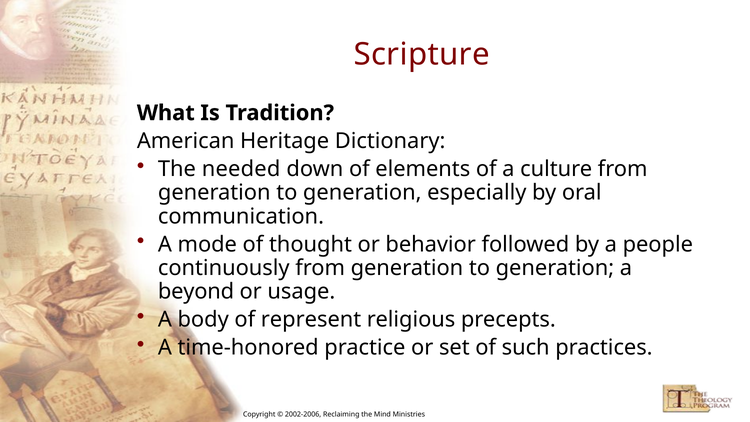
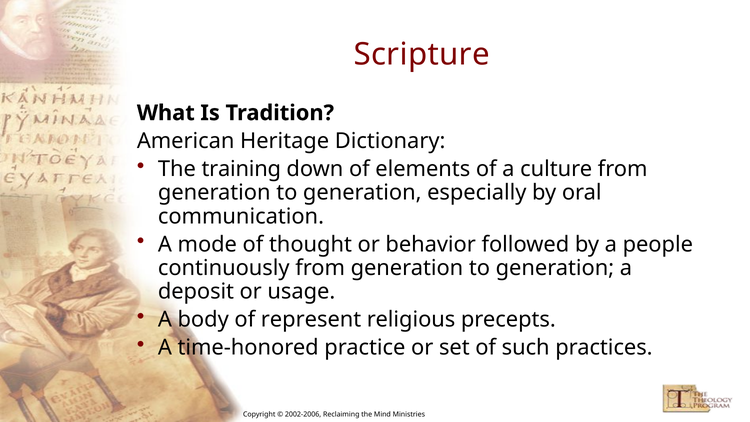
needed: needed -> training (241, 169)
beyond: beyond -> deposit (196, 291)
